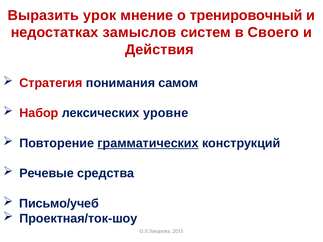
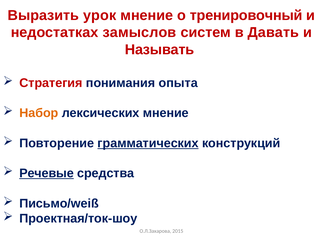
Своего: Своего -> Давать (273, 33)
Действия: Действия -> Называть (160, 50)
самом: самом -> опыта (178, 83)
Набор colour: red -> orange (39, 113)
лексических уровне: уровне -> мнение (166, 113)
Речевые underline: none -> present (47, 174)
Письмо/учеб: Письмо/учеб -> Письмо/weiß (59, 204)
